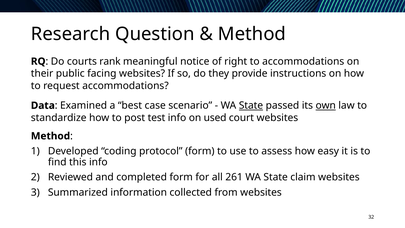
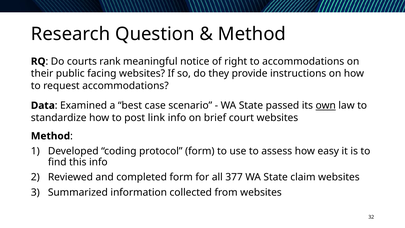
State underline: present -> none (251, 105)
test: test -> link (156, 118)
used: used -> brief (215, 118)
261: 261 -> 377 (234, 177)
